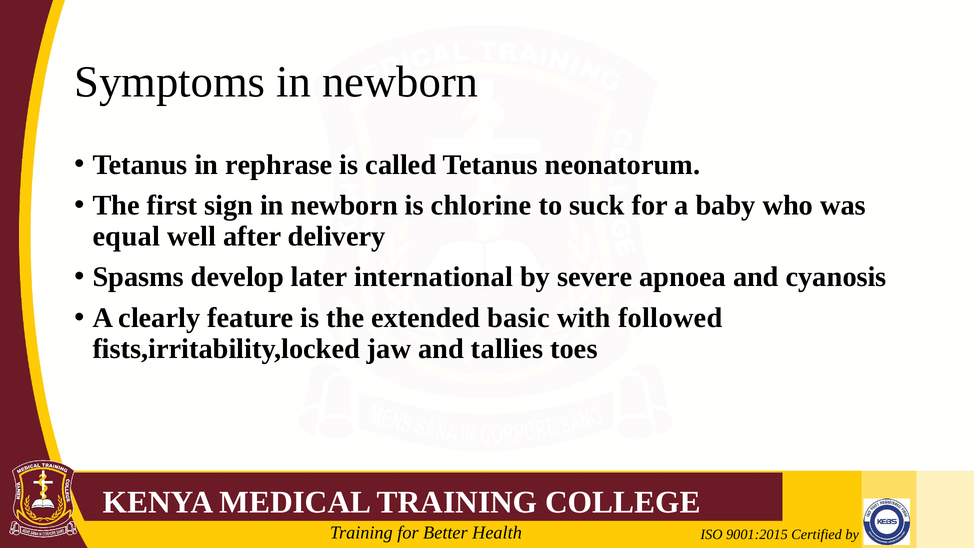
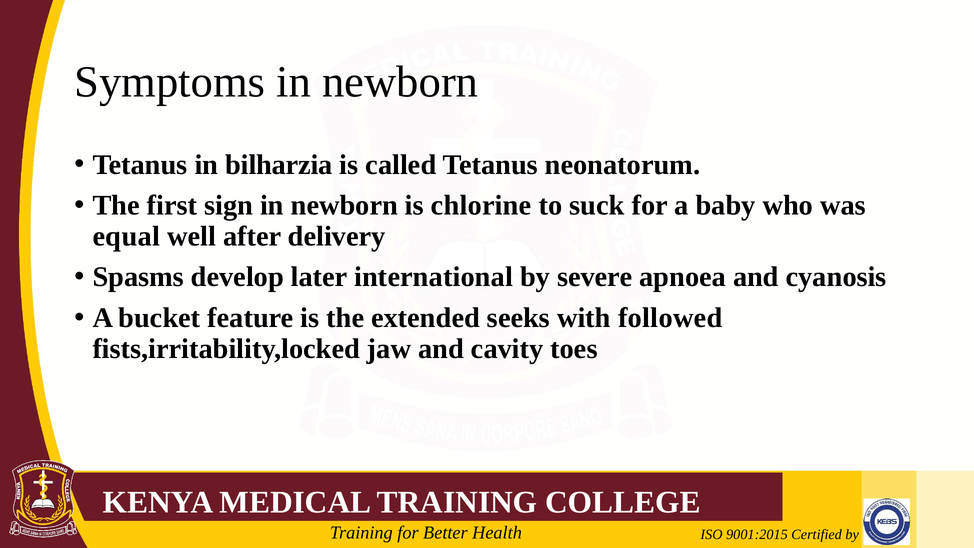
rephrase: rephrase -> bilharzia (279, 165)
clearly: clearly -> bucket (159, 318)
basic: basic -> seeks (518, 318)
tallies: tallies -> cavity (507, 349)
